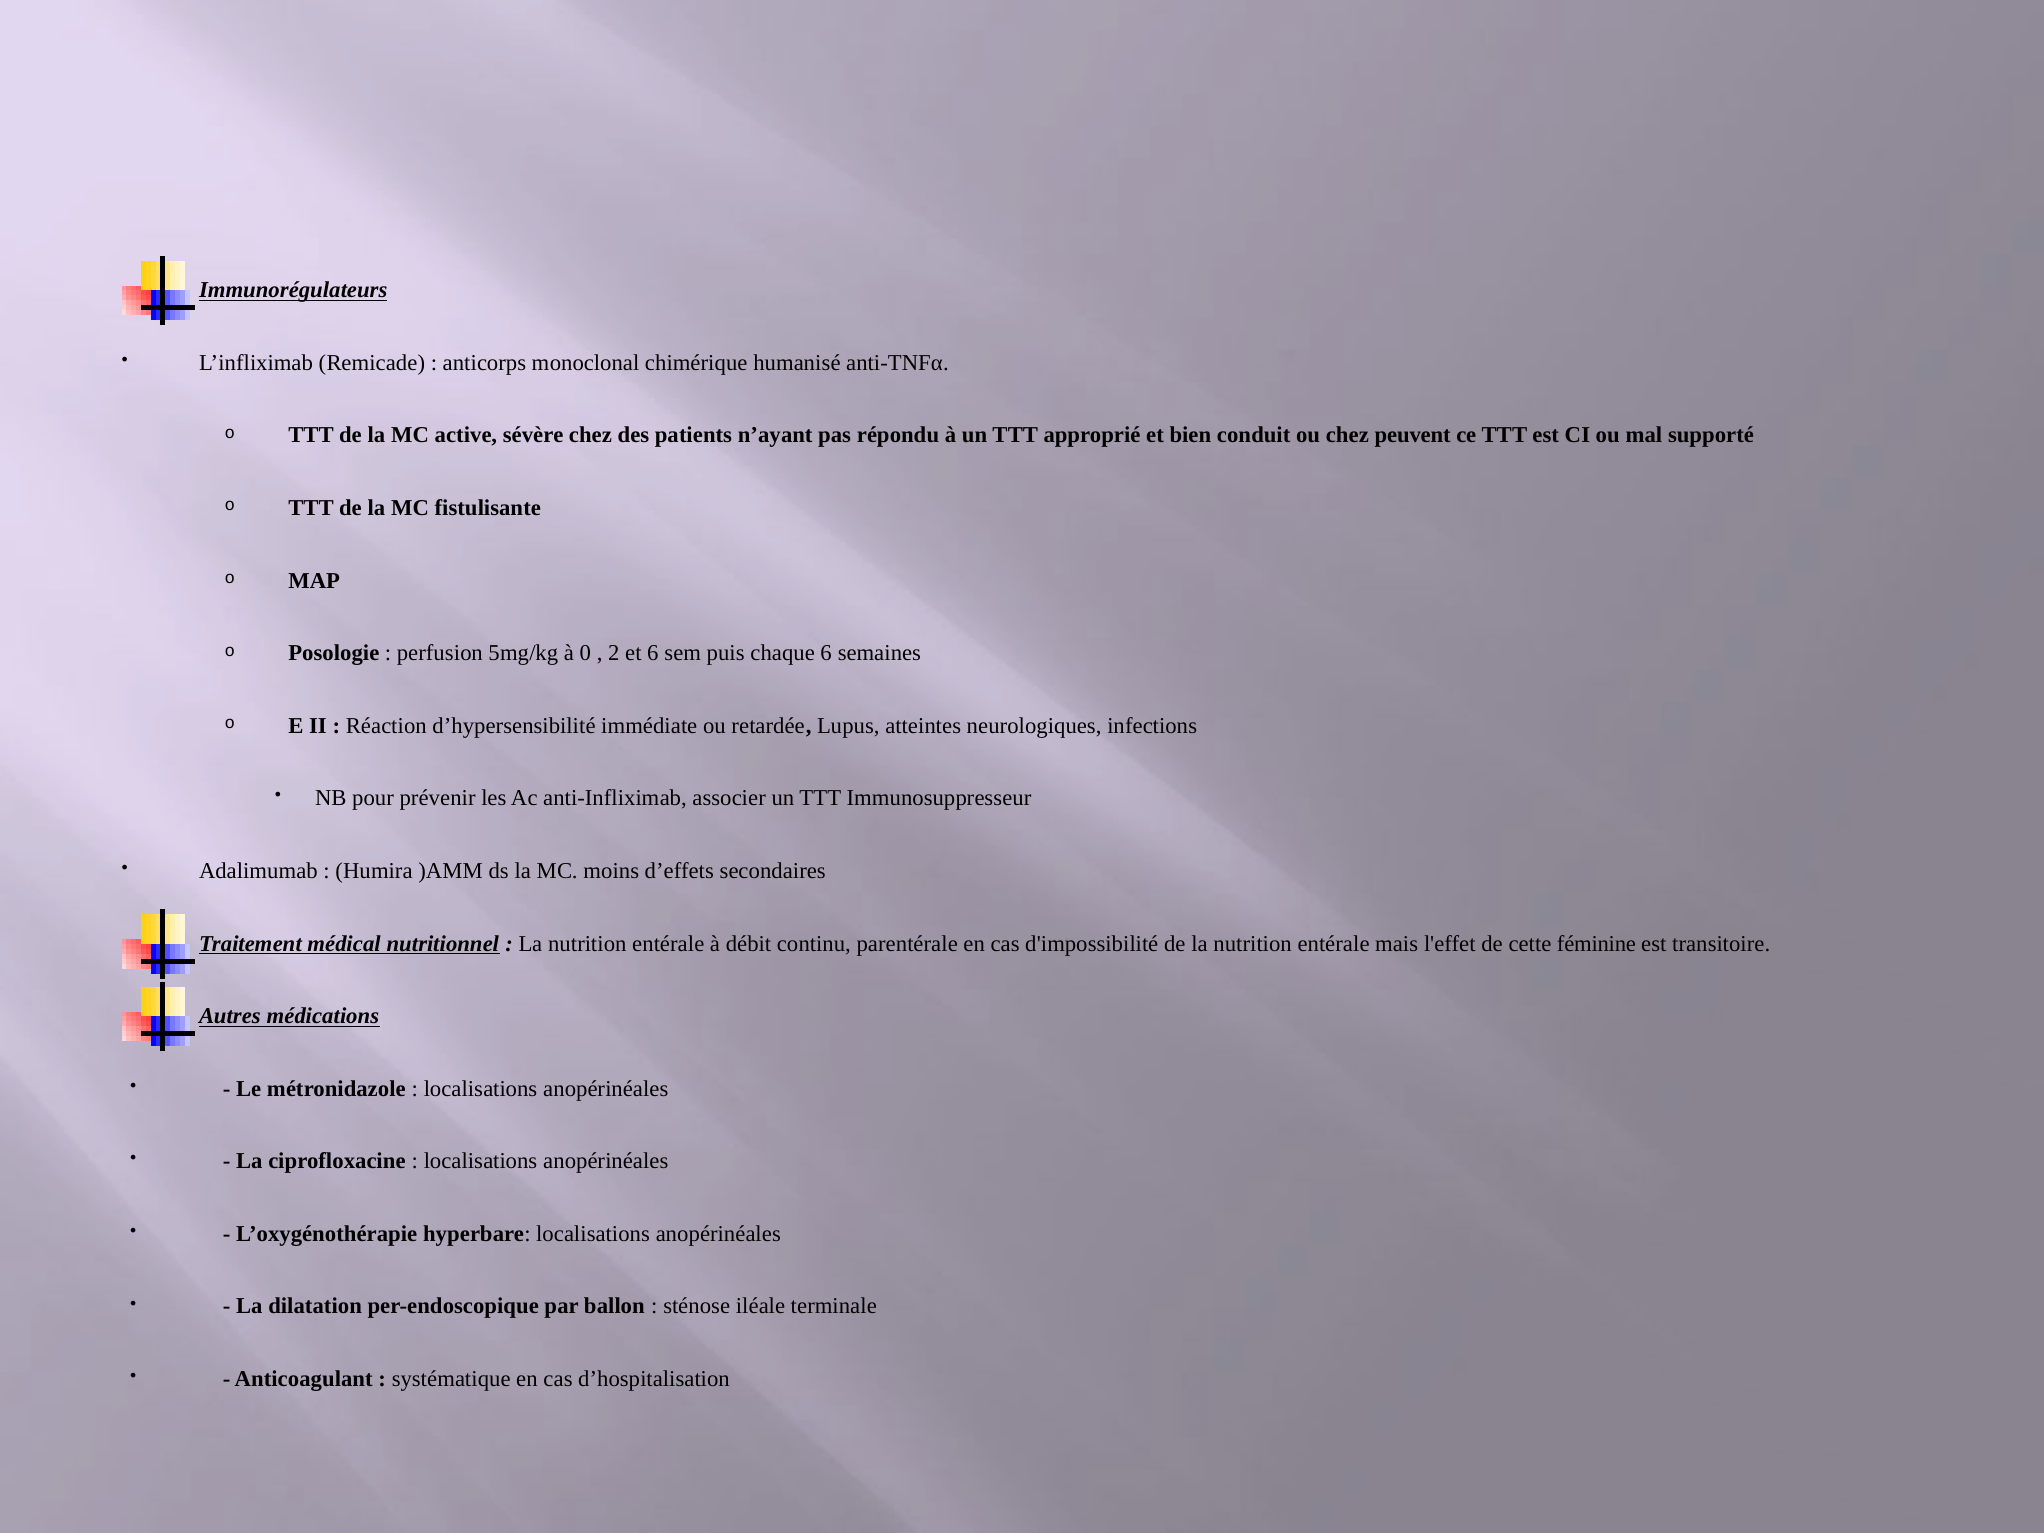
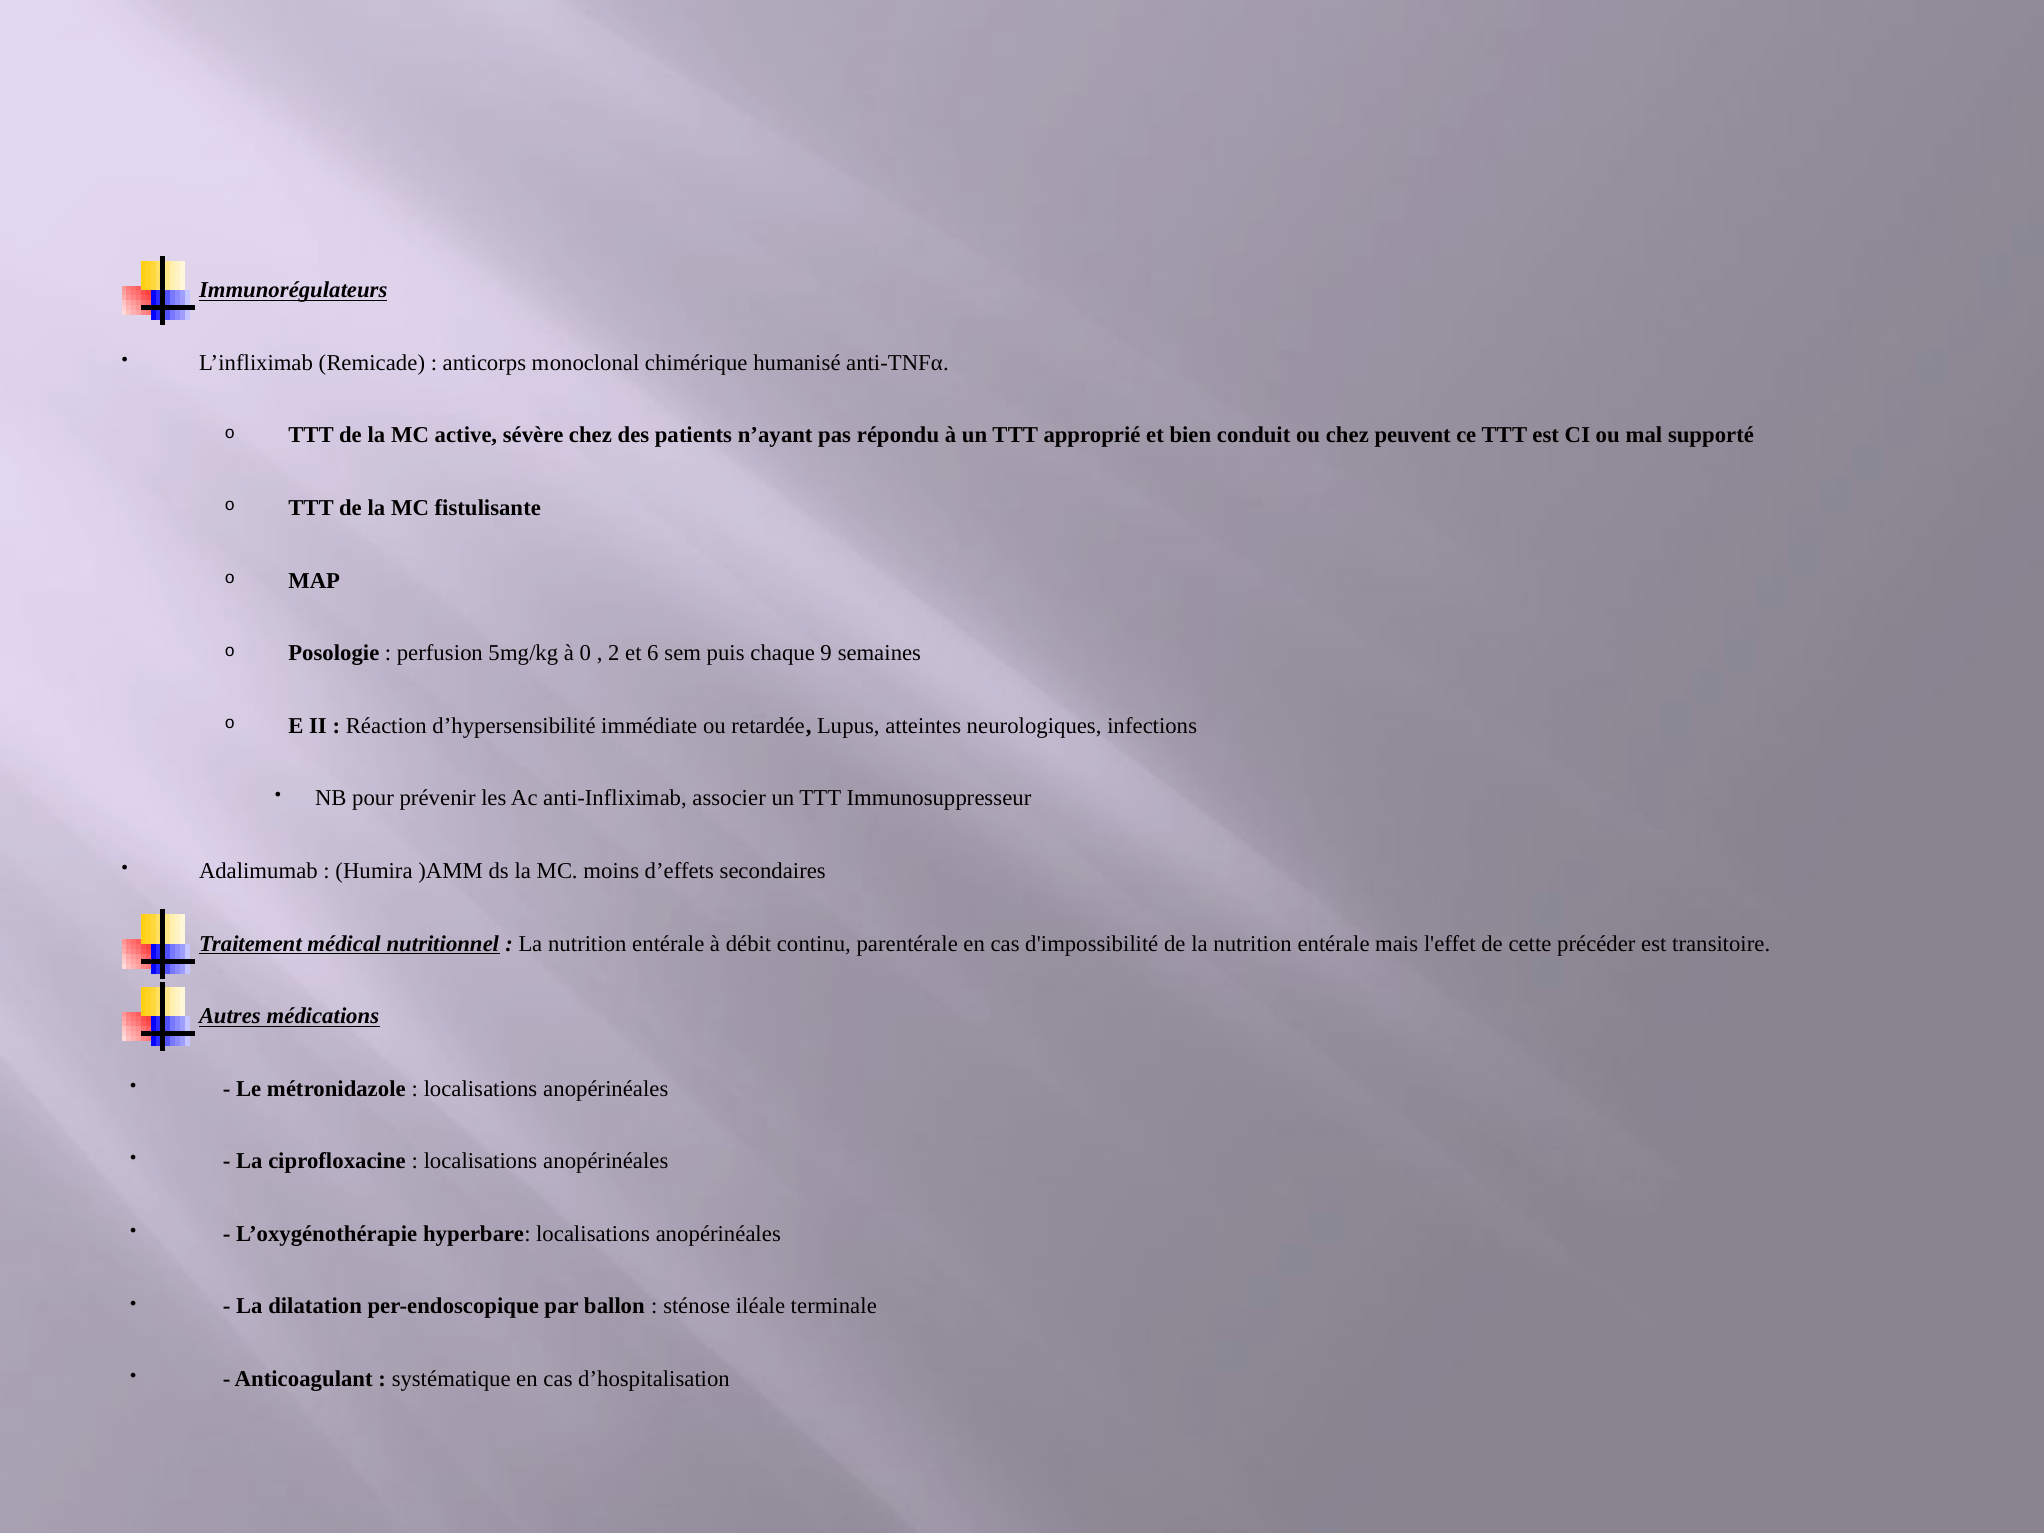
chaque 6: 6 -> 9 (826, 653)
féminine: féminine -> précéder (1596, 944)
